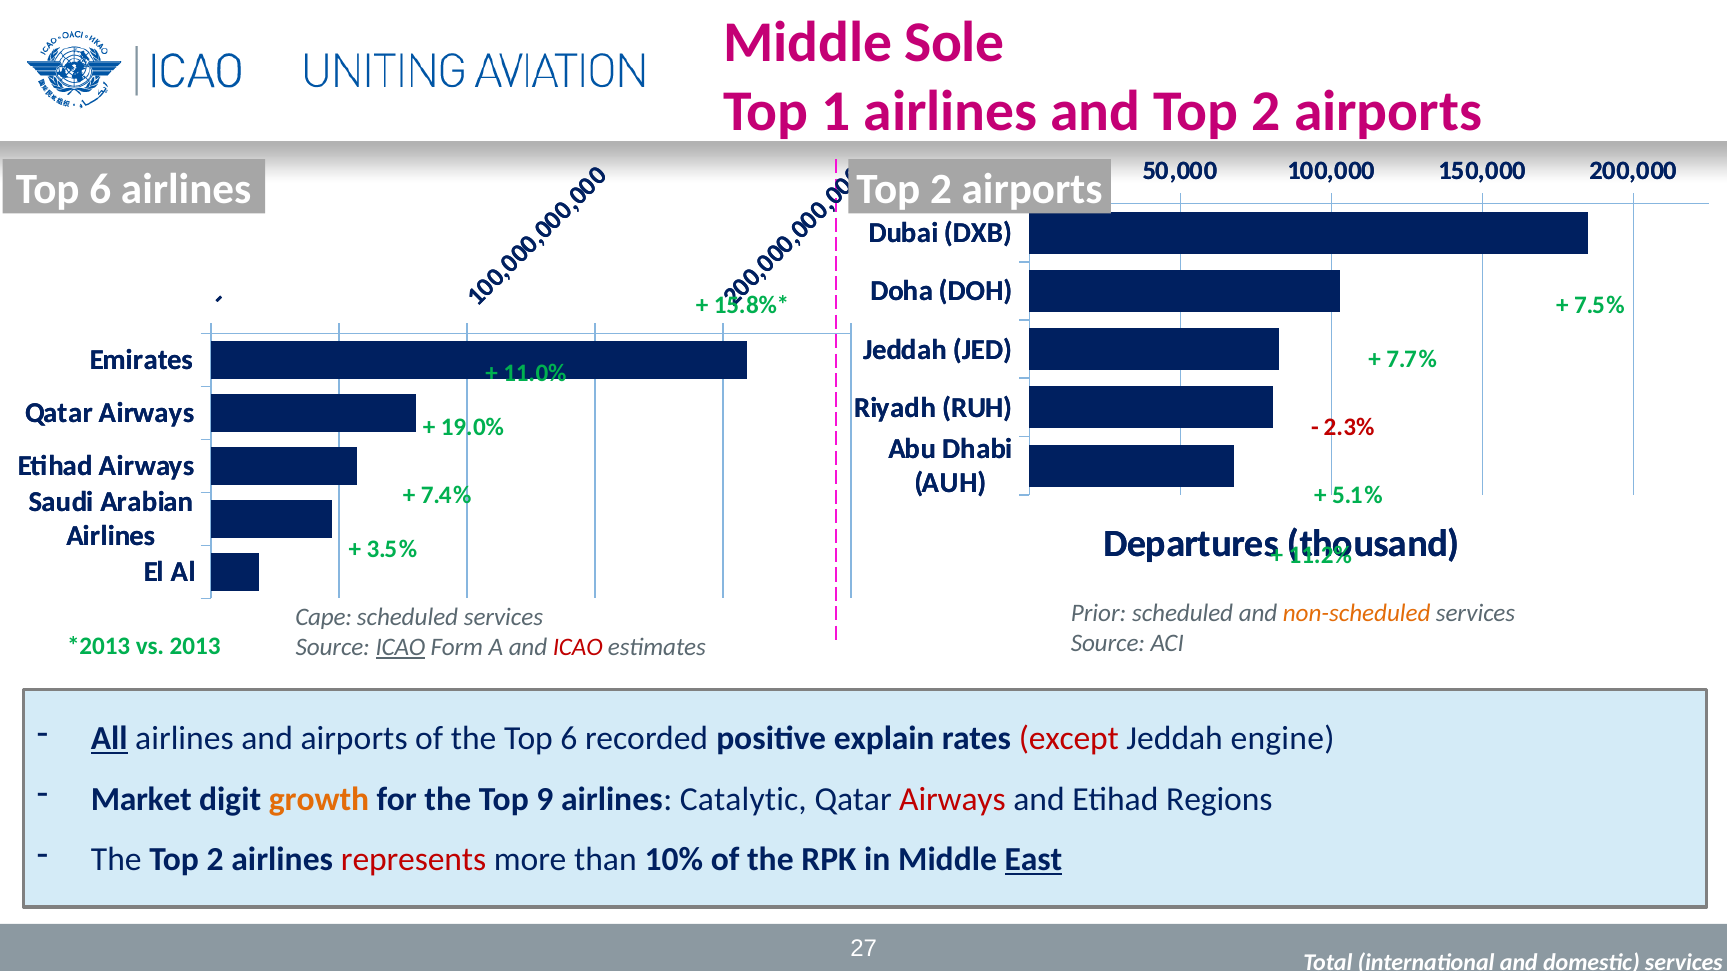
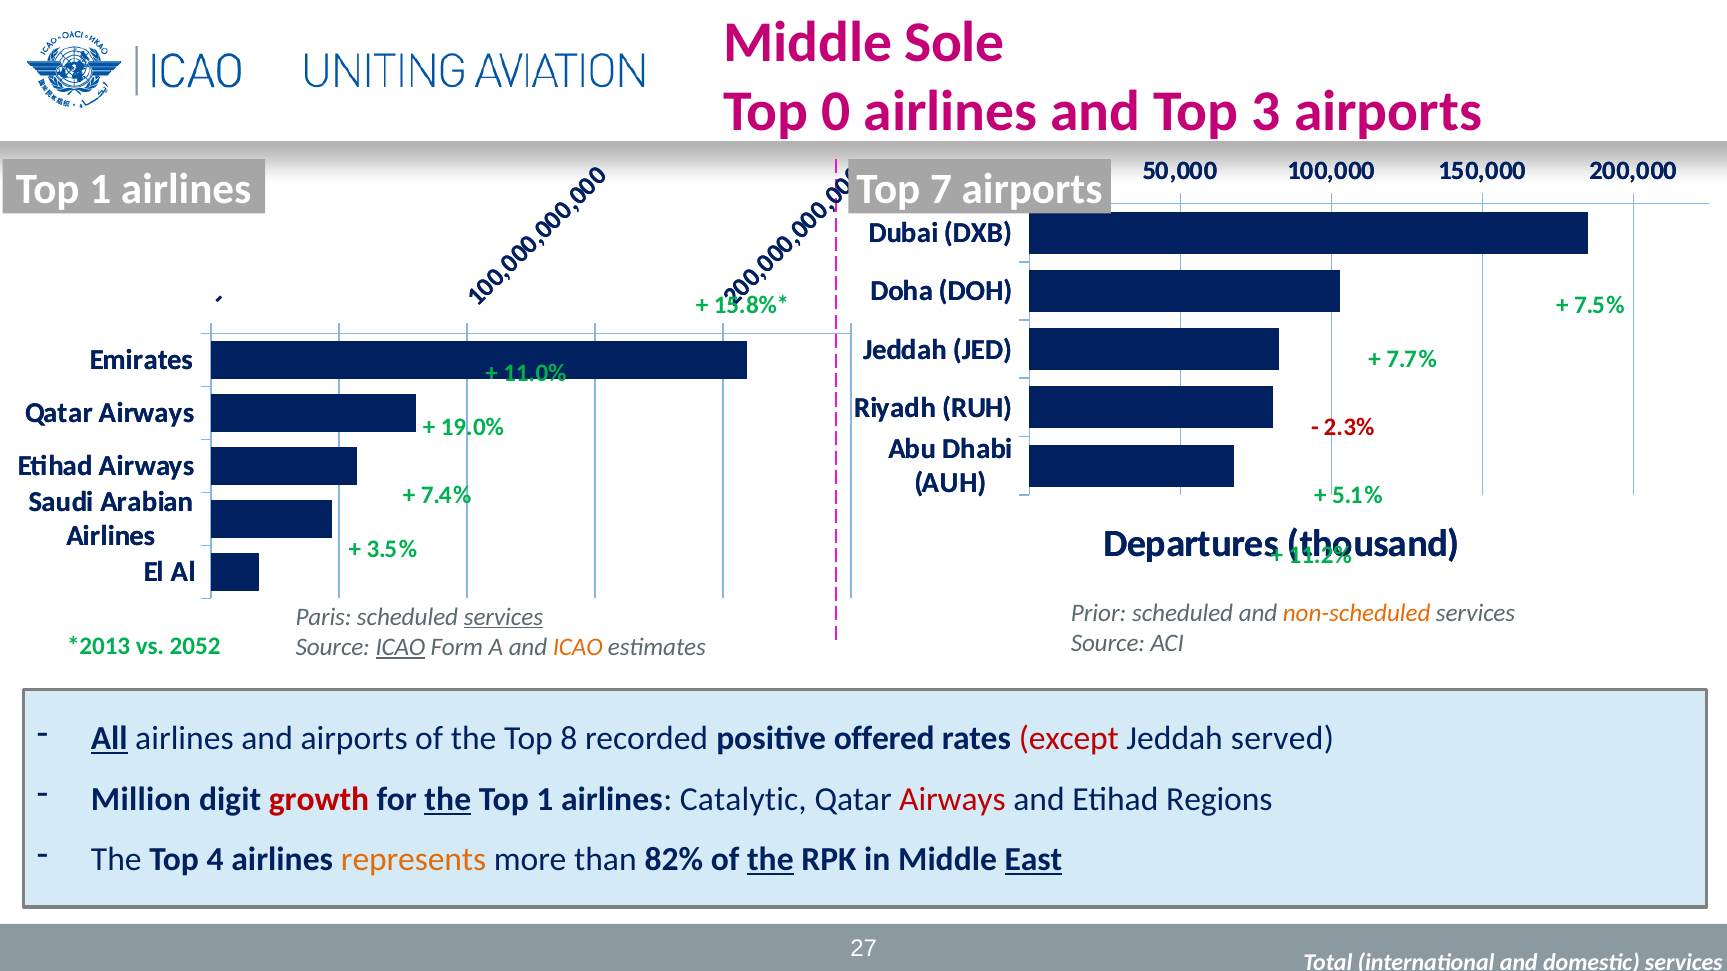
Top 1: 1 -> 0 (836, 111)
and Top 2: 2 -> 3 (1266, 111)
6: 6 -> 1 (100, 189)
airlines Top 2: 2 -> 7 (941, 189)
Cape: Cape -> Paris (324, 617)
services underline: none -> present (503, 617)
2013: 2013 -> 2052 (195, 646)
ICAO colour: red -> orange (578, 647)
the Top 6: 6 -> 8 (569, 739)
explain: explain -> offered (884, 739)
engine: engine -> served (1282, 739)
Market: Market -> Million (141, 800)
growth colour: orange -> red (319, 800)
the underline: none -> present (448, 800)
9: 9 -> 1 (545, 800)
The Top 2: 2 -> 4 (215, 860)
represents colour: red -> orange (414, 860)
10%: 10% -> 82% (674, 860)
the underline: none -> present (770, 860)
